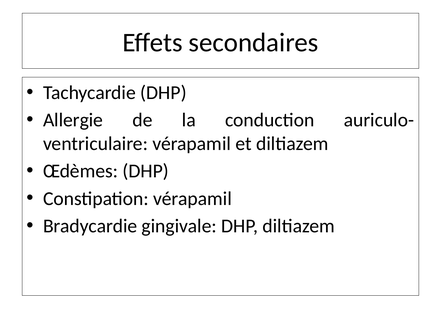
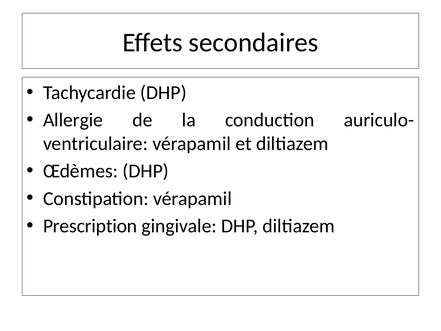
Bradycardie: Bradycardie -> Prescription (90, 226)
